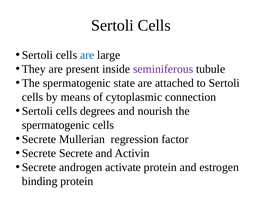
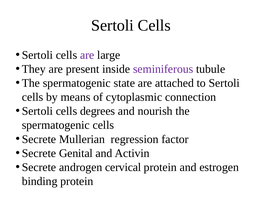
are colour: blue -> purple (87, 55)
Secrete Secrete: Secrete -> Genital (76, 153)
activate: activate -> cervical (123, 167)
